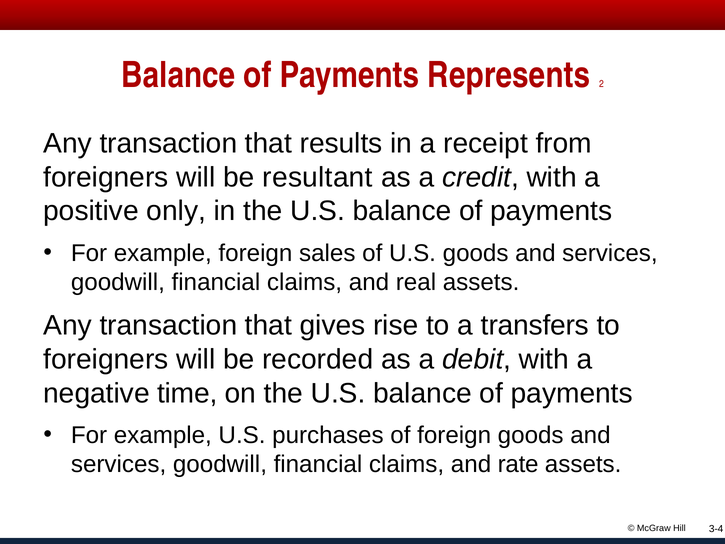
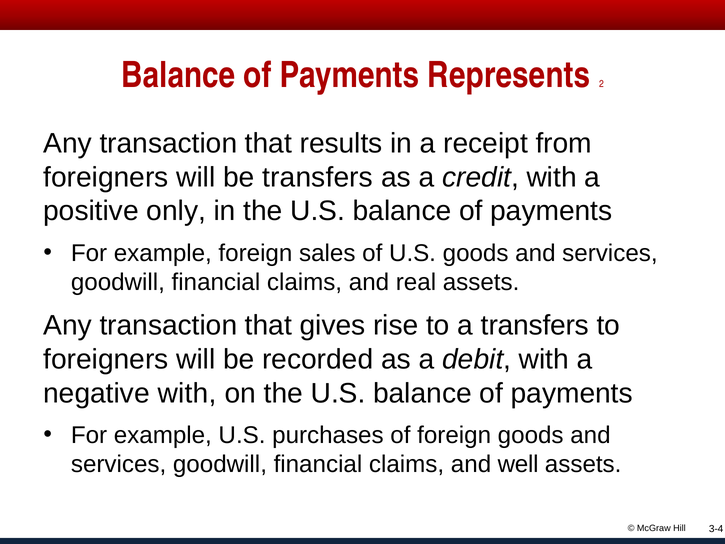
be resultant: resultant -> transfers (318, 177)
negative time: time -> with (187, 393)
rate: rate -> well (518, 464)
